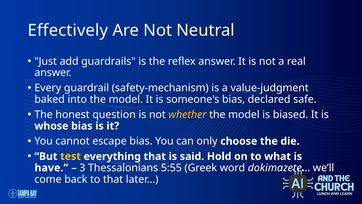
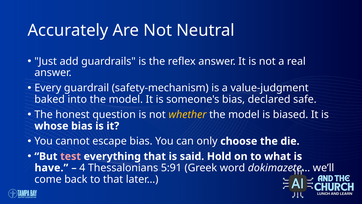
Effectively: Effectively -> Accurately (68, 30)
test colour: yellow -> pink (71, 156)
3: 3 -> 4 (82, 168)
5:55: 5:55 -> 5:91 (171, 168)
